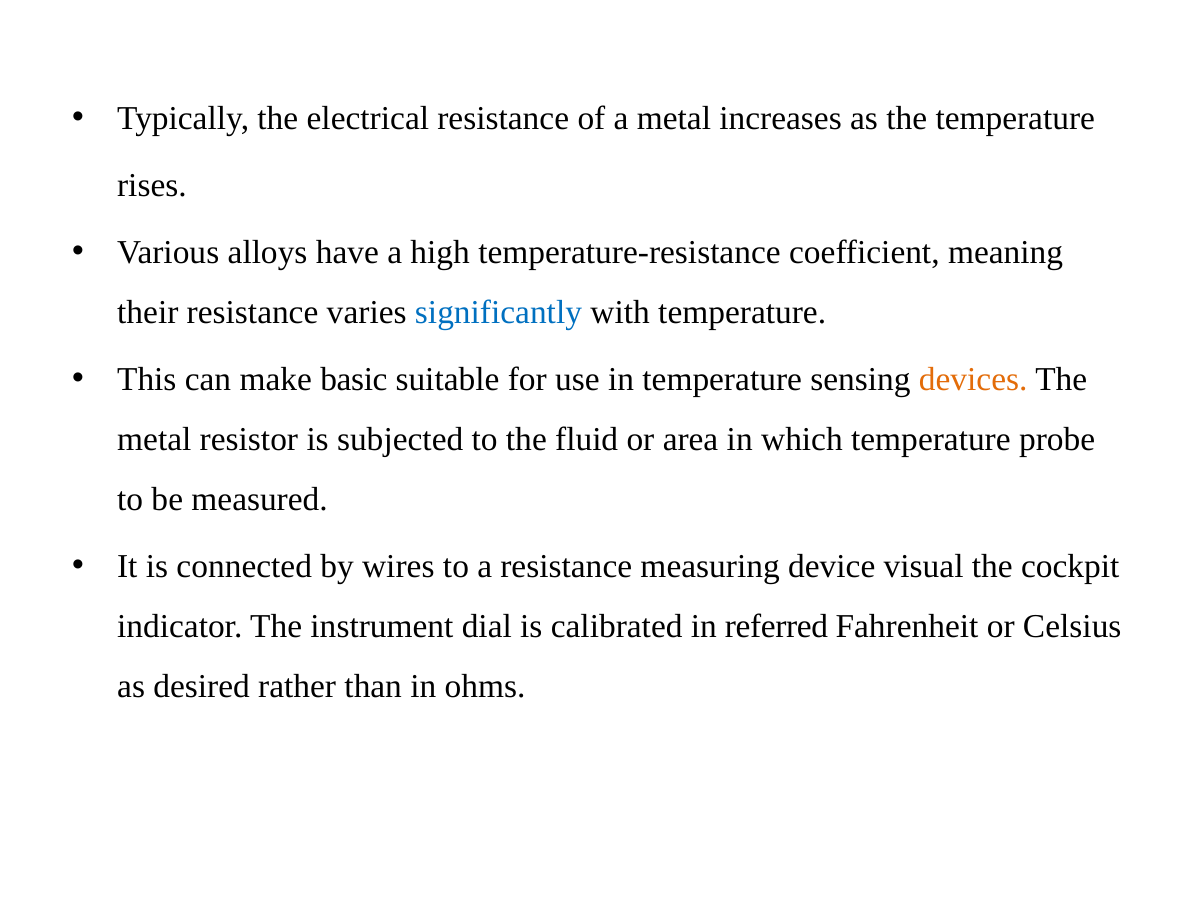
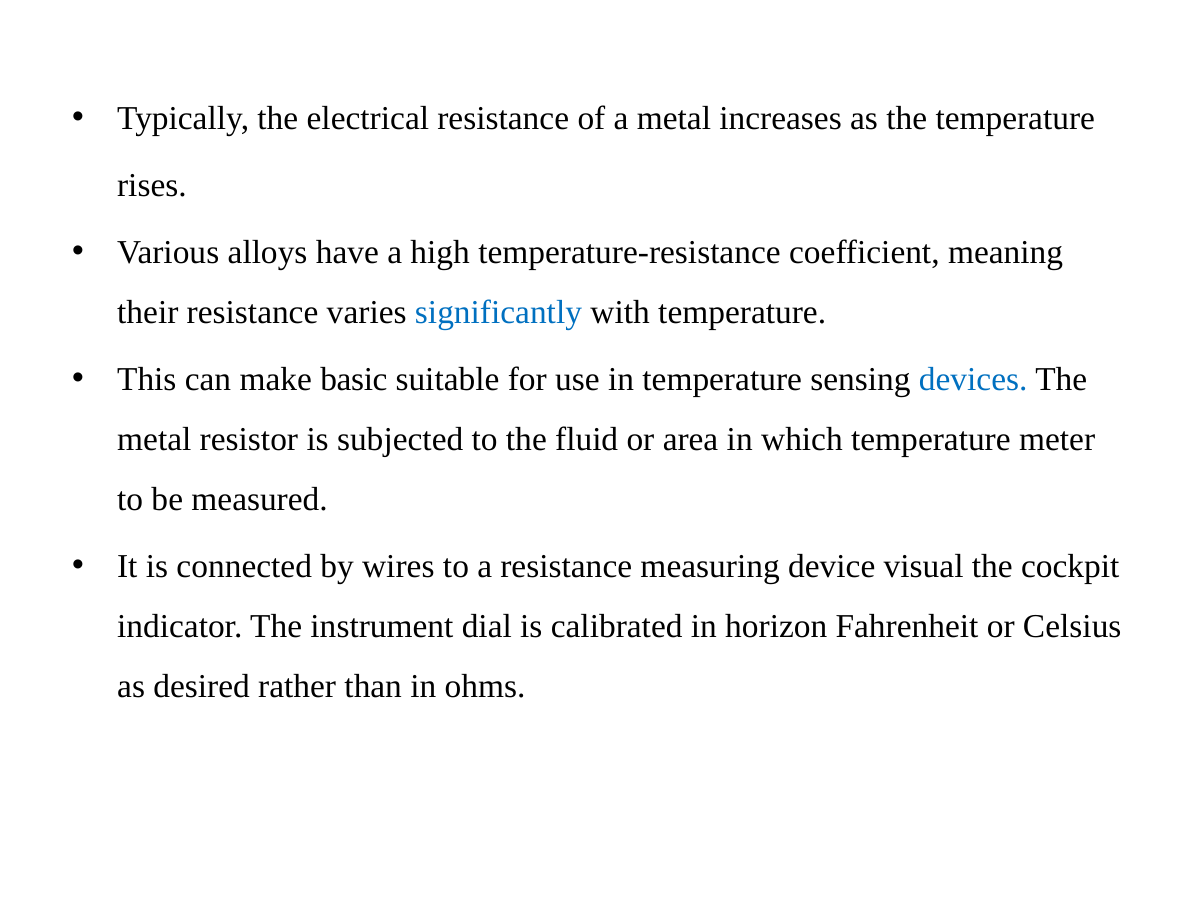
devices colour: orange -> blue (973, 379)
probe: probe -> meter (1057, 440)
referred: referred -> horizon (776, 627)
